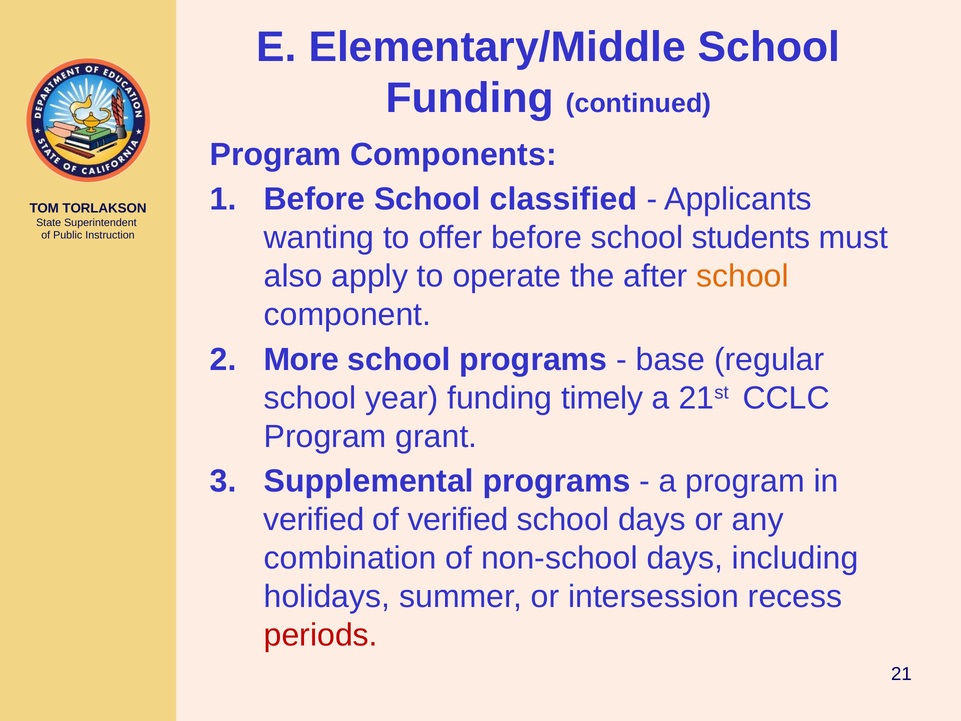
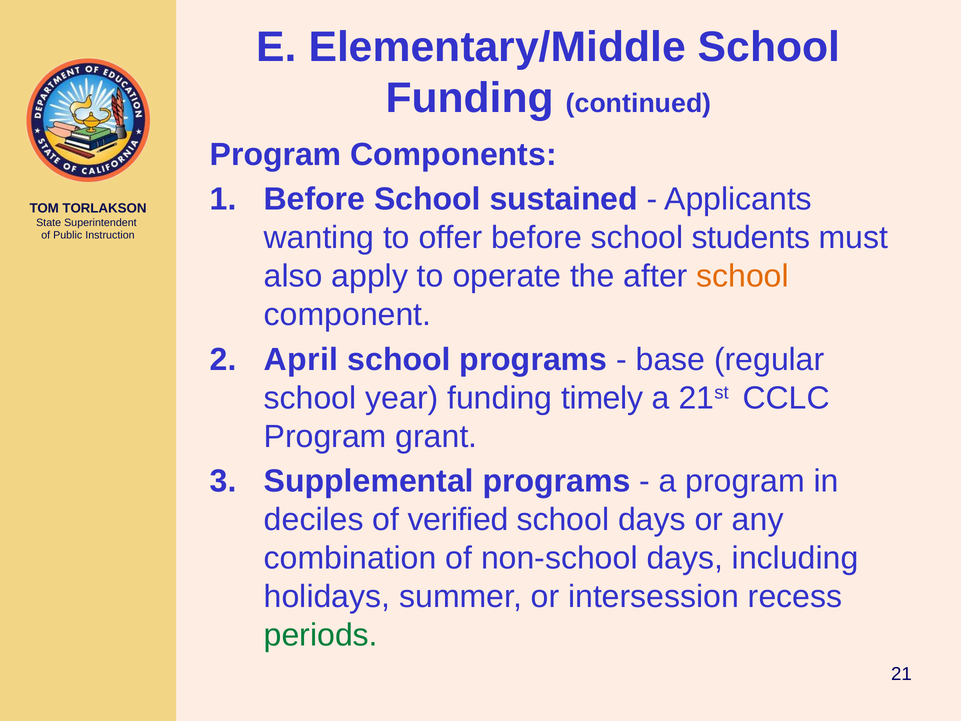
classified: classified -> sustained (564, 199)
More: More -> April (301, 359)
verified: verified -> deciles (314, 520)
periods colour: red -> green (321, 635)
